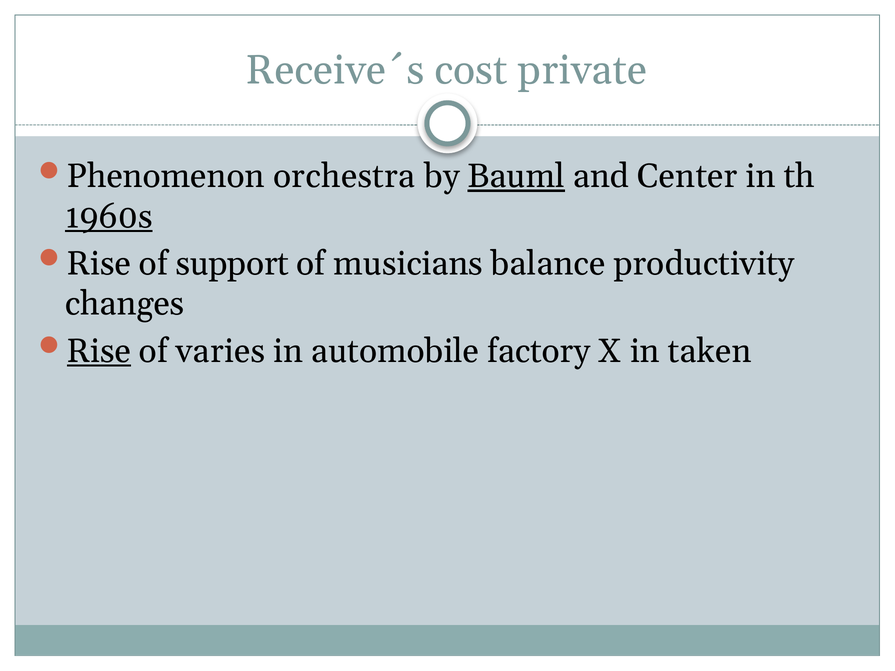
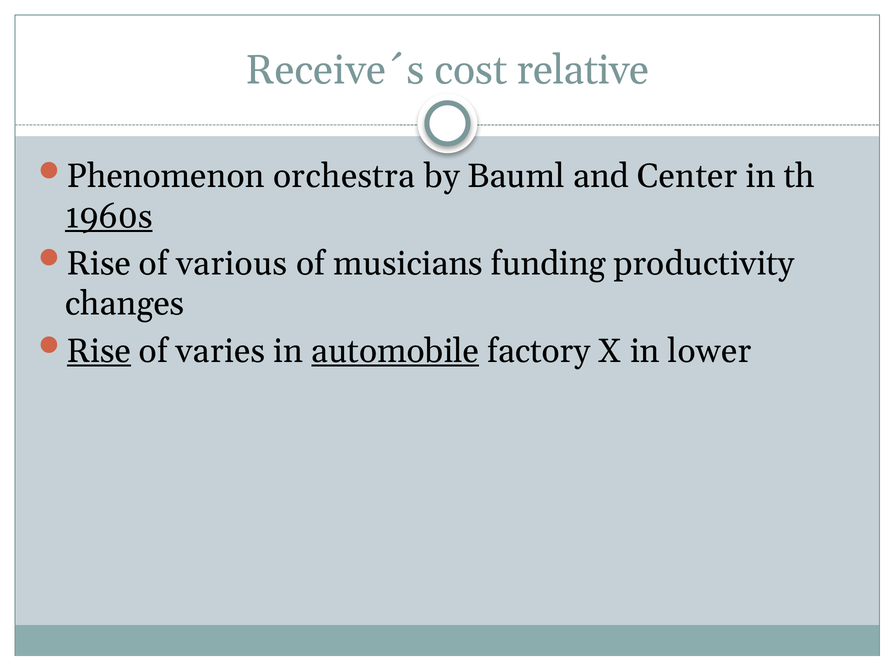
private: private -> relative (583, 70)
Bauml underline: present -> none (516, 176)
support: support -> various (232, 264)
balance: balance -> funding (548, 264)
automobile underline: none -> present (395, 351)
taken: taken -> lower (710, 351)
